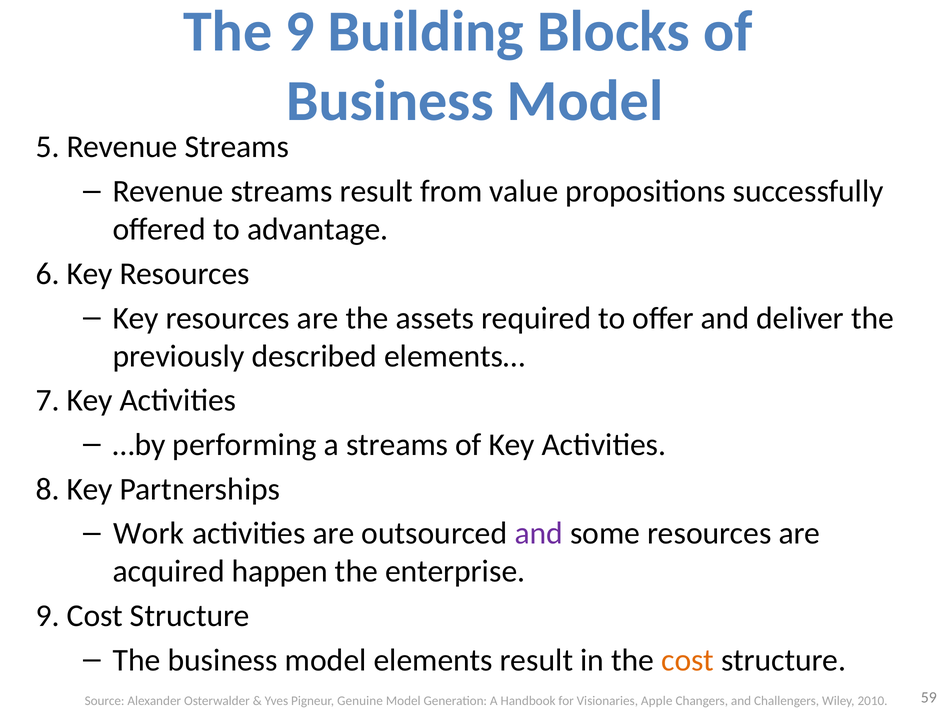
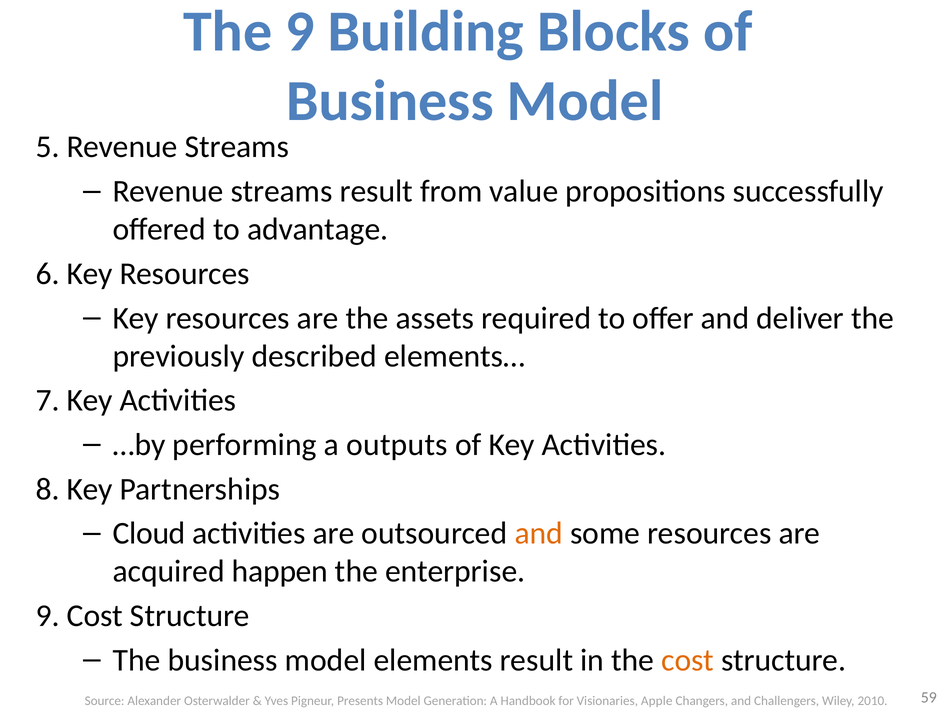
a streams: streams -> outputs (397, 444)
Work: Work -> Cloud (149, 533)
and colour: purple -> orange (539, 533)
Genuine: Genuine -> Presents (360, 700)
